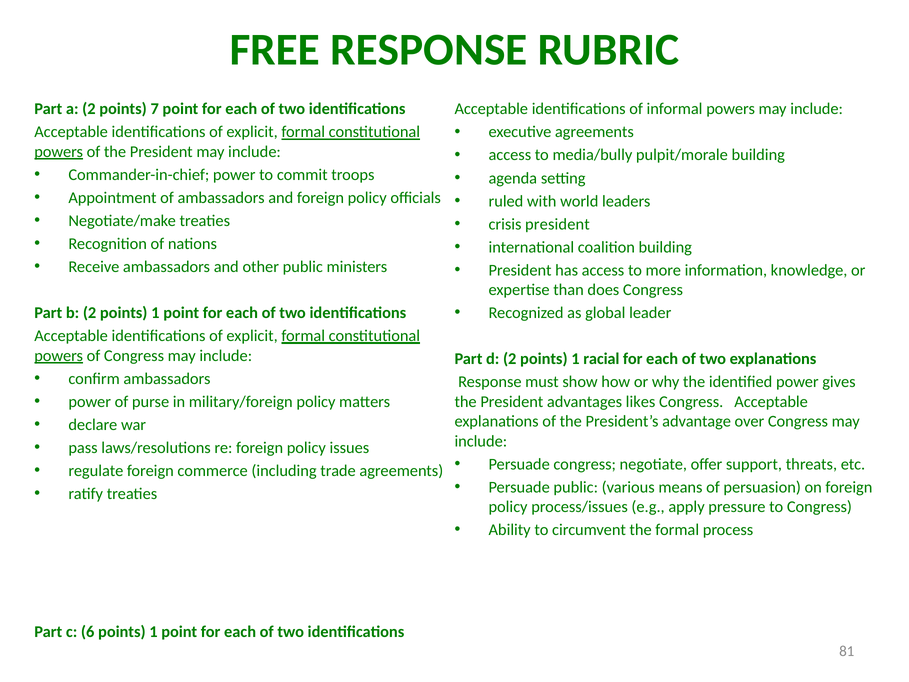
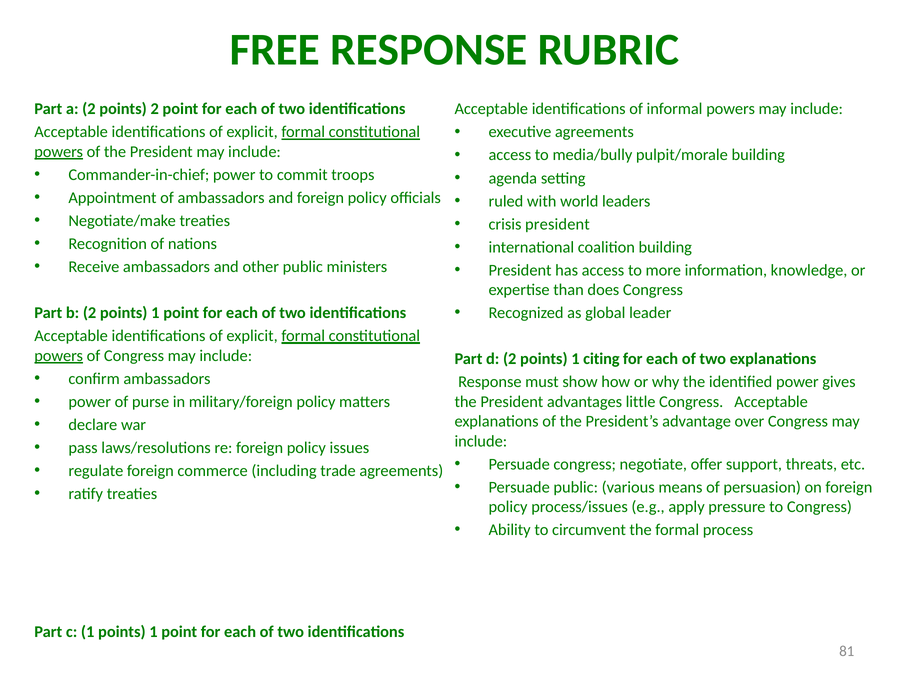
points 7: 7 -> 2 (155, 109)
racial: racial -> citing (601, 359)
likes: likes -> little (641, 402)
c 6: 6 -> 1 (88, 632)
